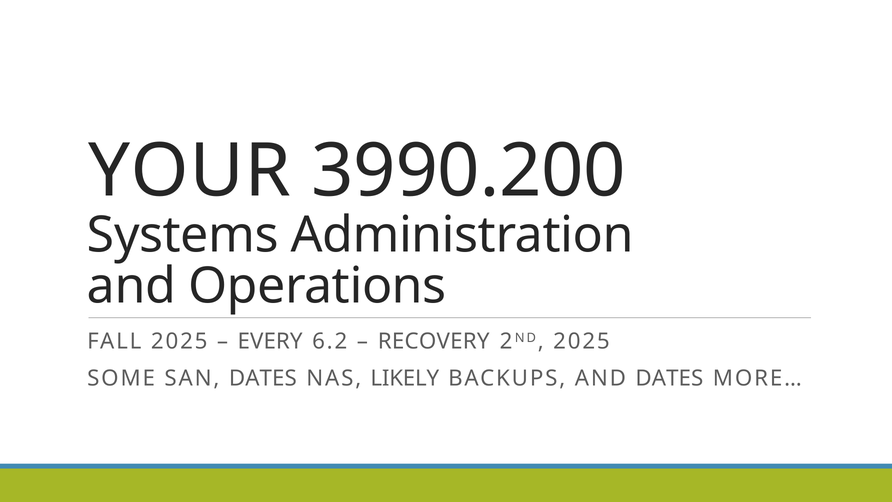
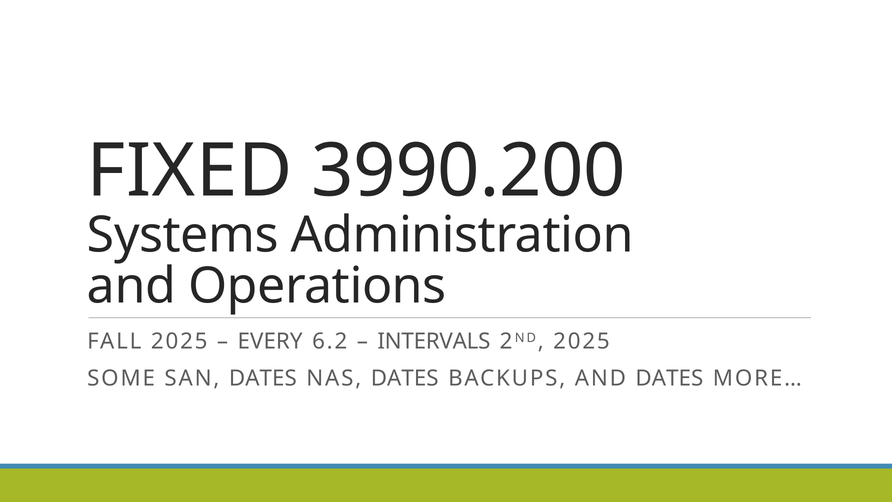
YOUR: YOUR -> FIXED (190, 171)
RECOVERY: RECOVERY -> INTERVALS (434, 341)
NAS LIKELY: LIKELY -> DATES (405, 378)
